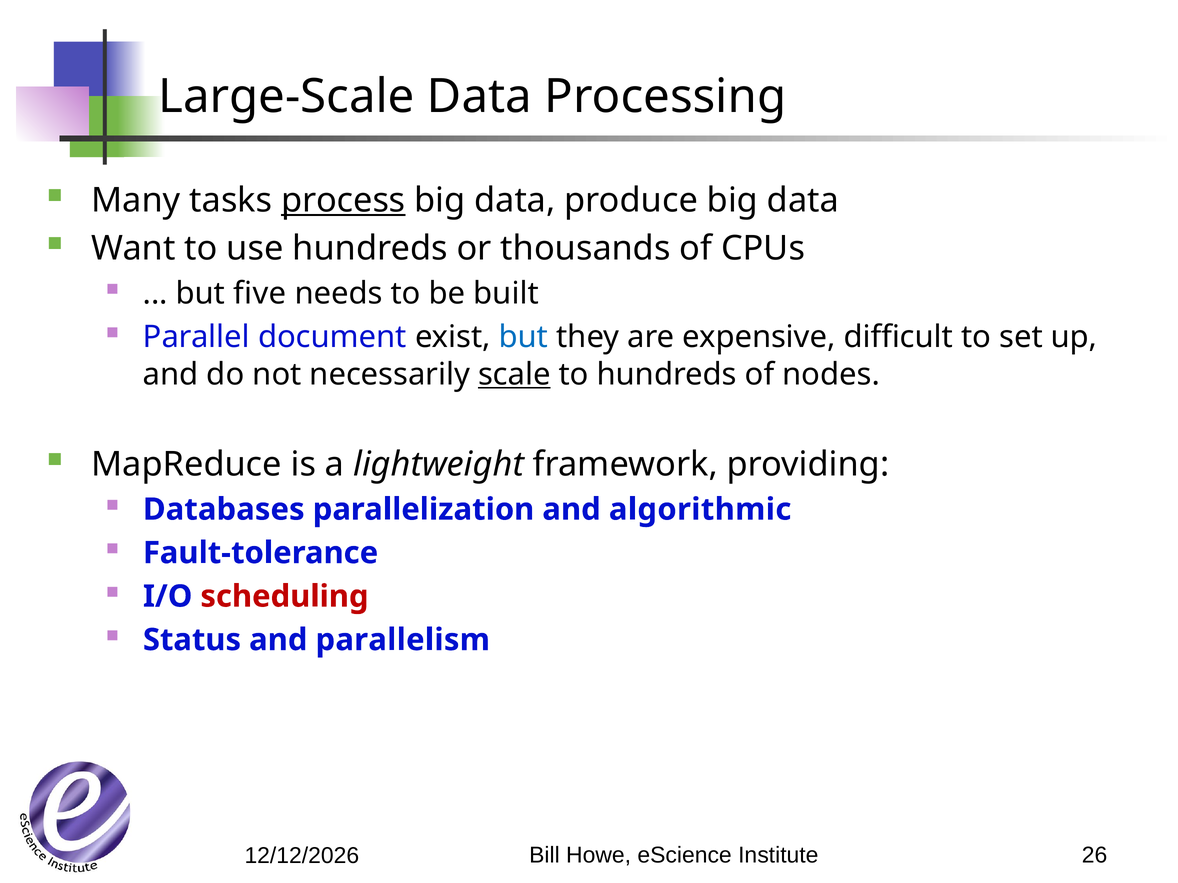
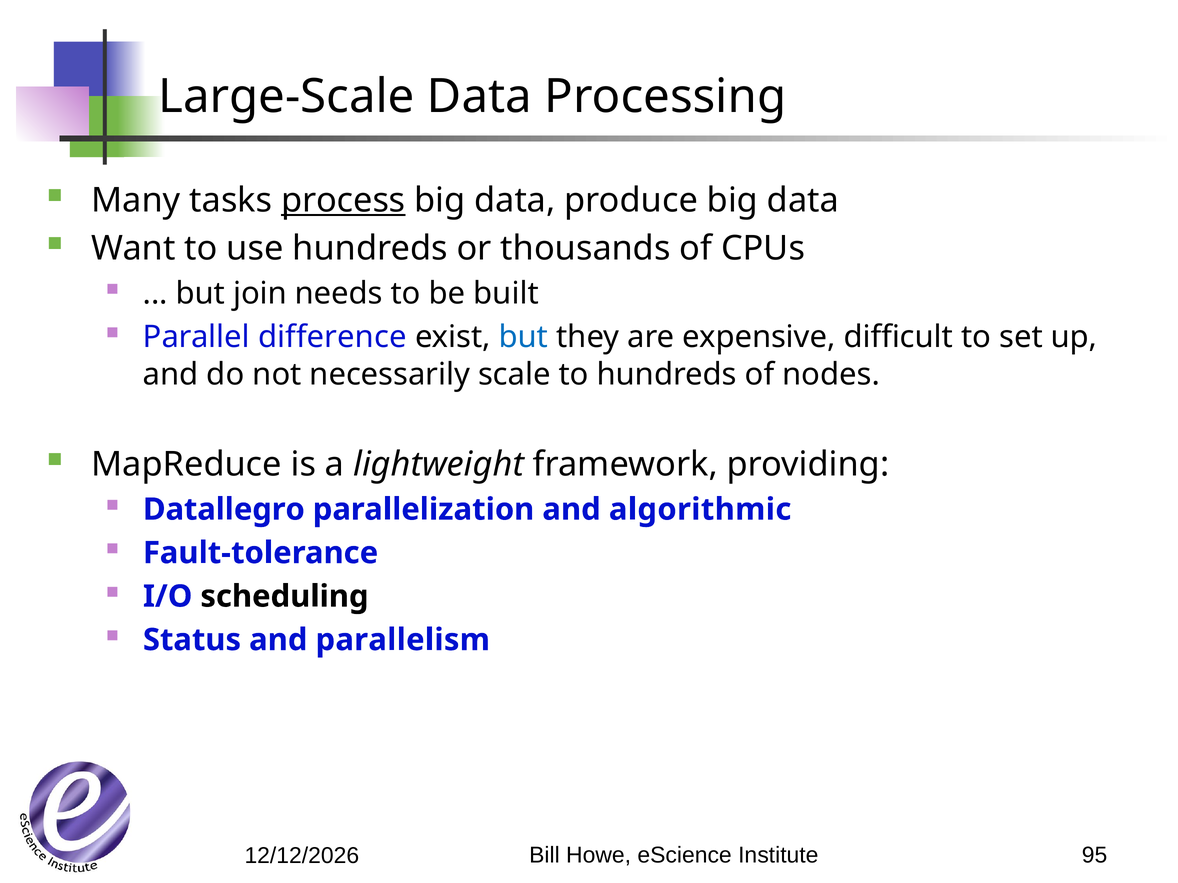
five: five -> join (260, 294)
document: document -> difference (332, 337)
scale underline: present -> none (514, 375)
Databases: Databases -> Datallegro (224, 510)
scheduling colour: red -> black (284, 597)
26: 26 -> 95 (1095, 856)
